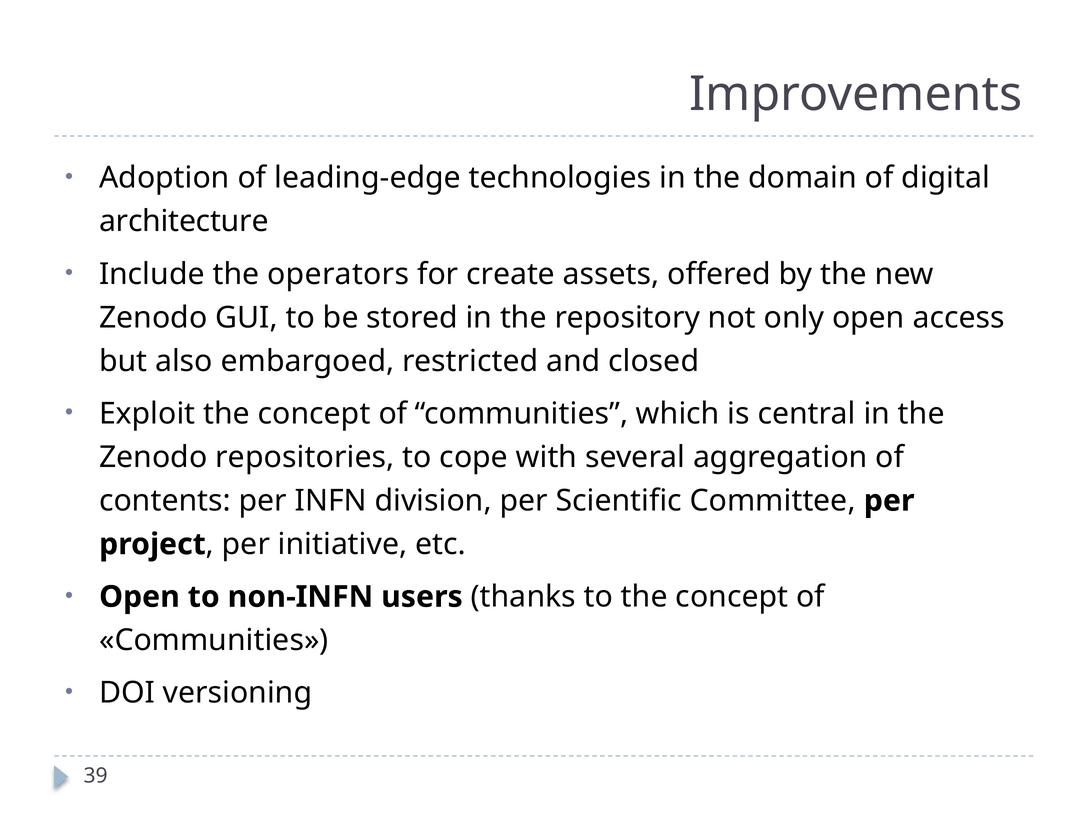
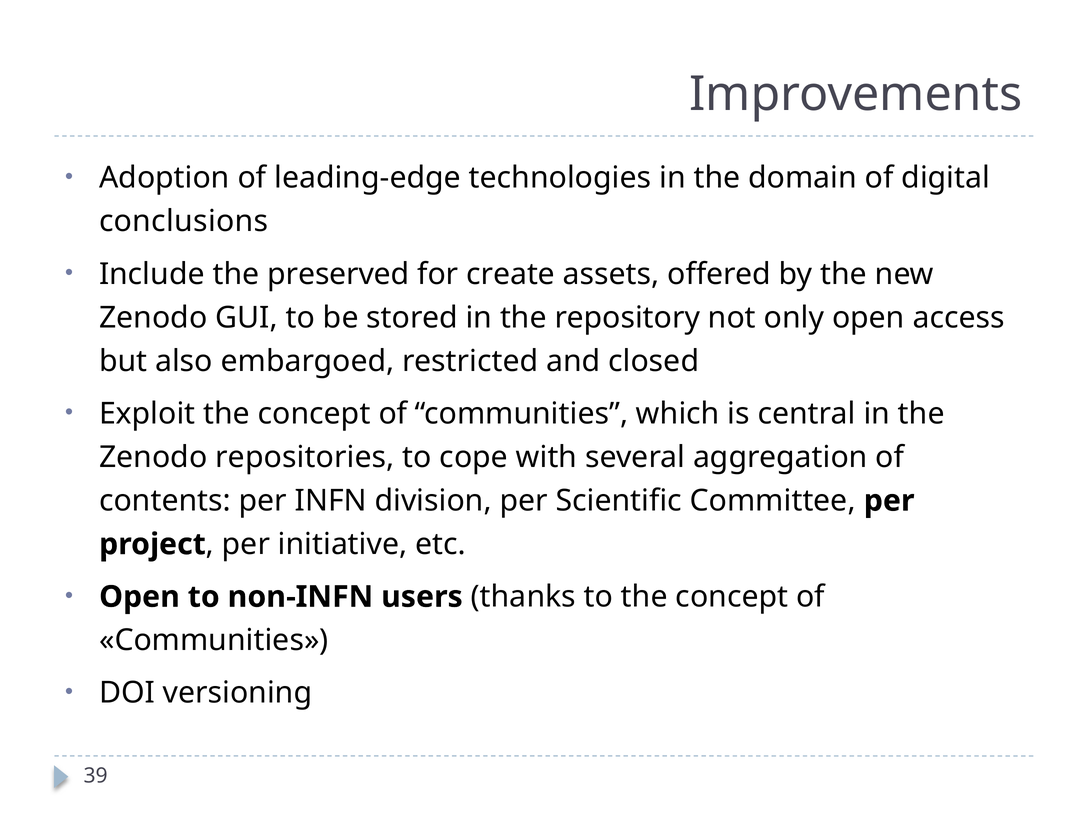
architecture: architecture -> conclusions (184, 221)
operators: operators -> preserved (338, 274)
